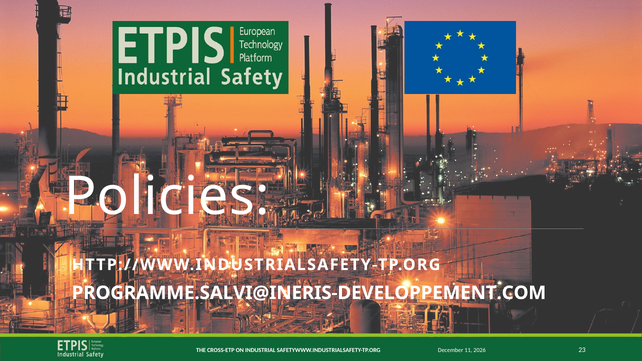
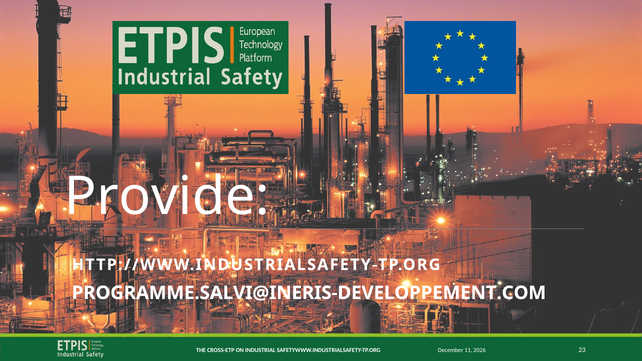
Policies: Policies -> Provide (167, 197)
